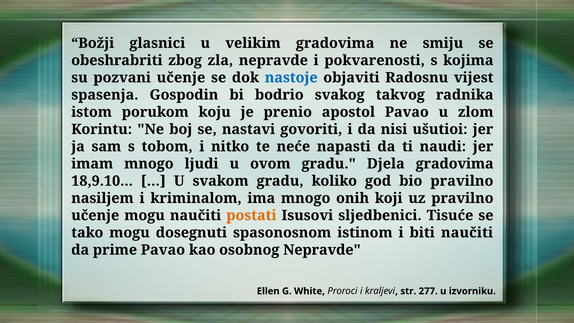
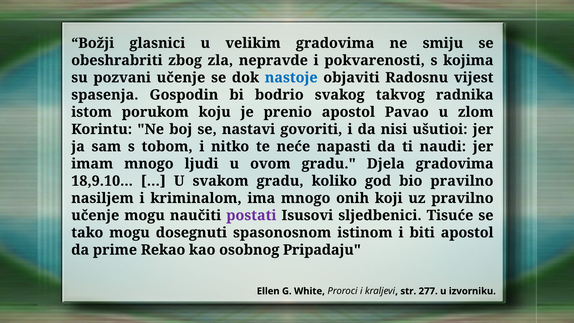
postati colour: orange -> purple (251, 215)
biti naučiti: naučiti -> apostol (467, 233)
prime Pavao: Pavao -> Rekao (163, 250)
osobnog Nepravde: Nepravde -> Pripadaju (322, 250)
